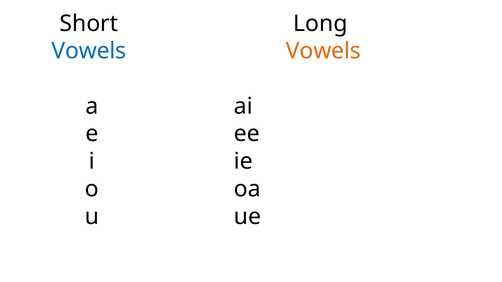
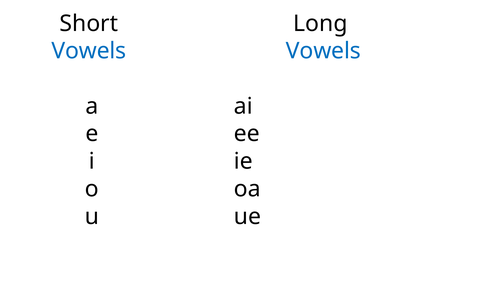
Vowels colour: orange -> blue (323, 51)
